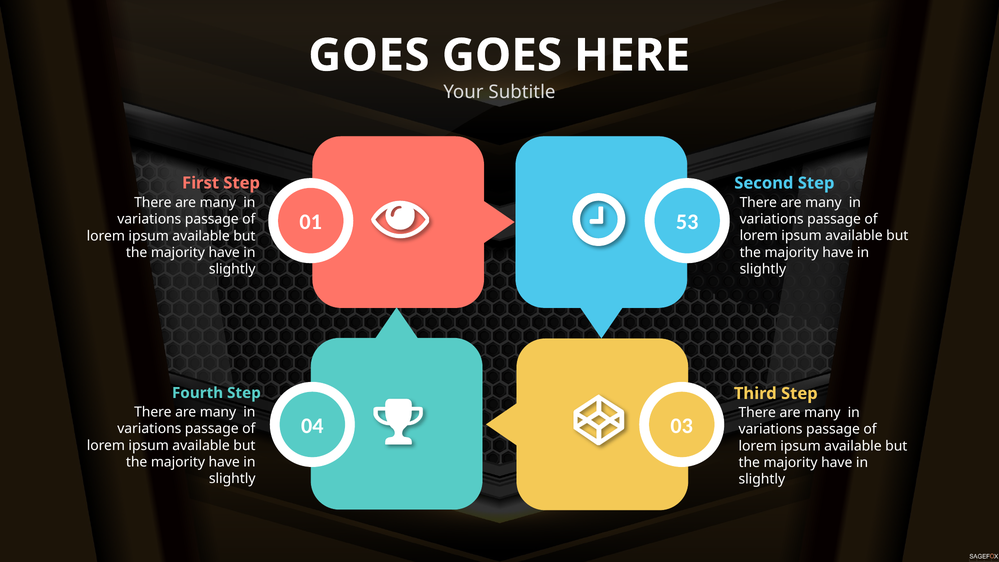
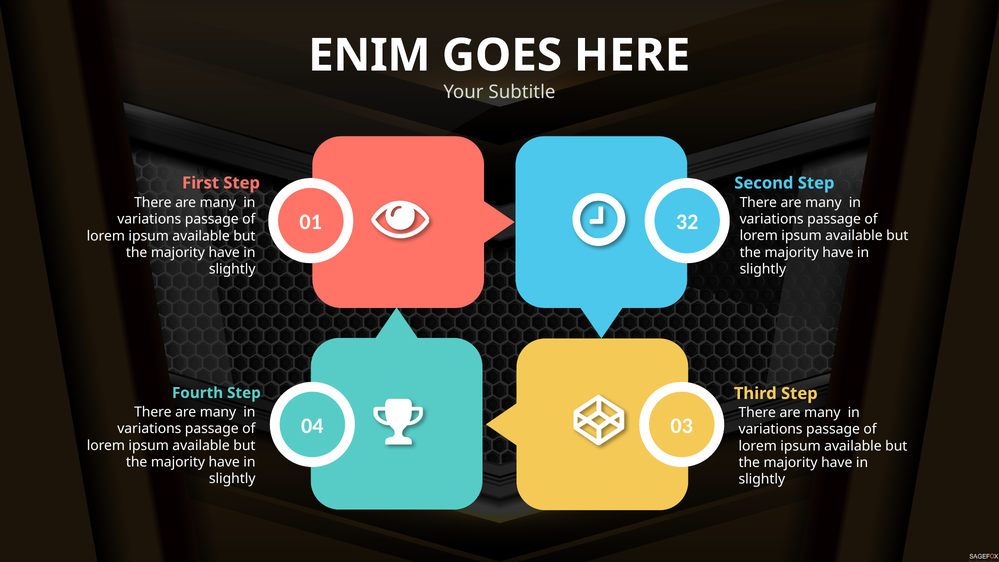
GOES: GOES -> ENIM (369, 55)
53: 53 -> 32 (687, 222)
